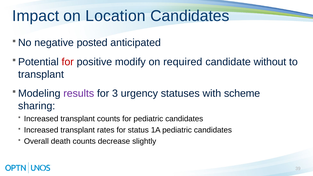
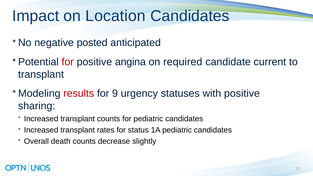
modify: modify -> angina (130, 62)
without: without -> current (270, 62)
results colour: purple -> red (79, 93)
3: 3 -> 9 (115, 93)
with scheme: scheme -> positive (242, 93)
